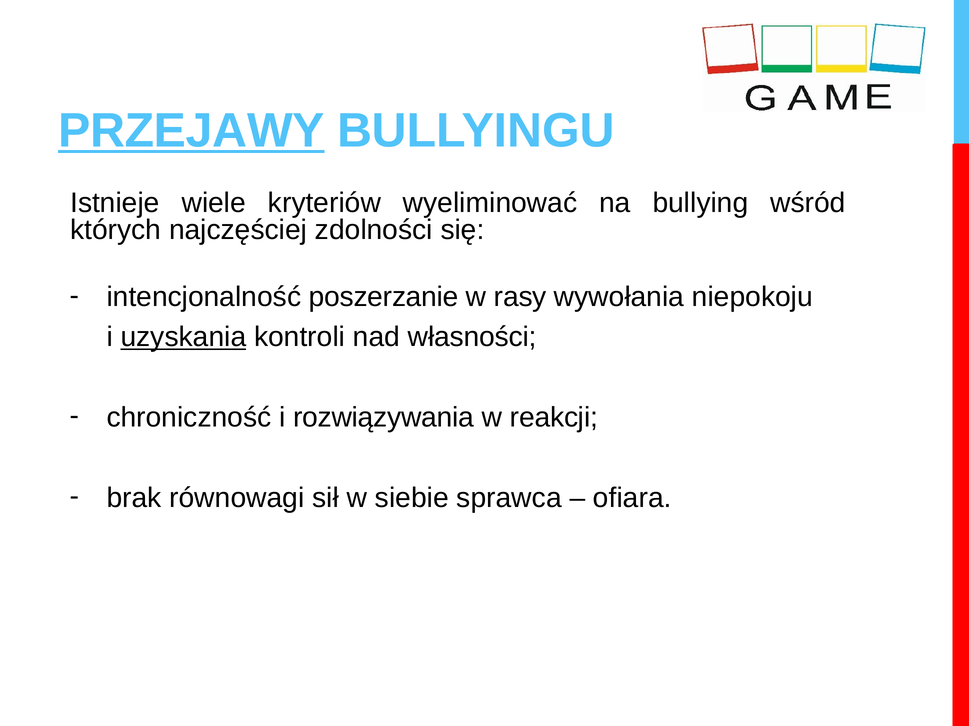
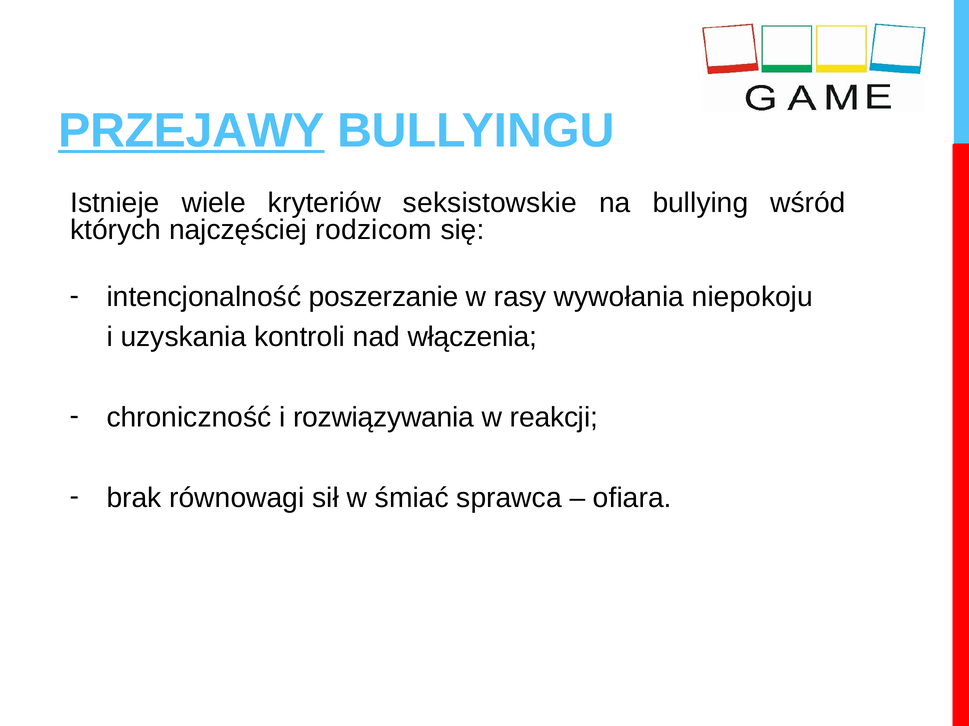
wyeliminować: wyeliminować -> seksistowskie (490, 203)
zdolności: zdolności -> rodzicom (374, 230)
uzyskania underline: present -> none (183, 338)
własności: własności -> włączenia (472, 338)
siebie: siebie -> śmiać (412, 498)
